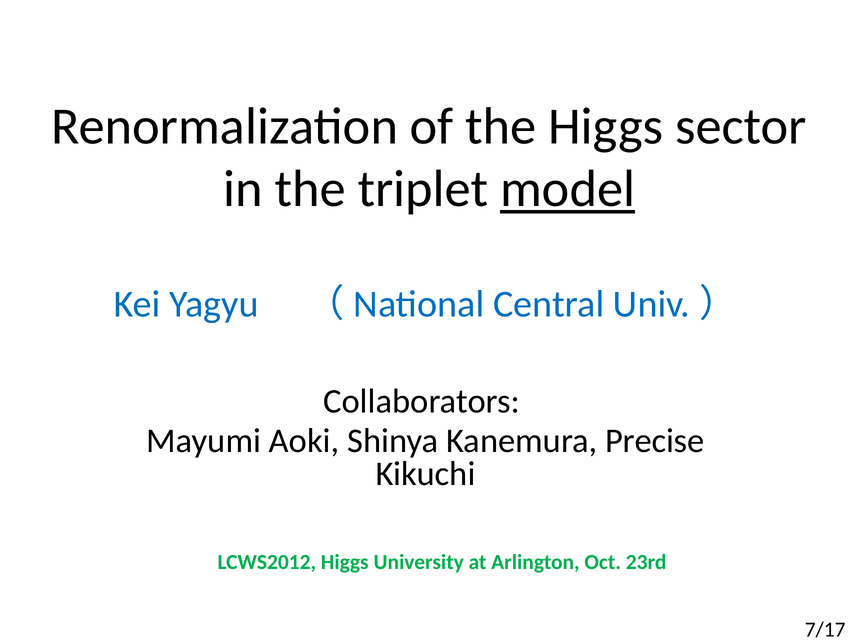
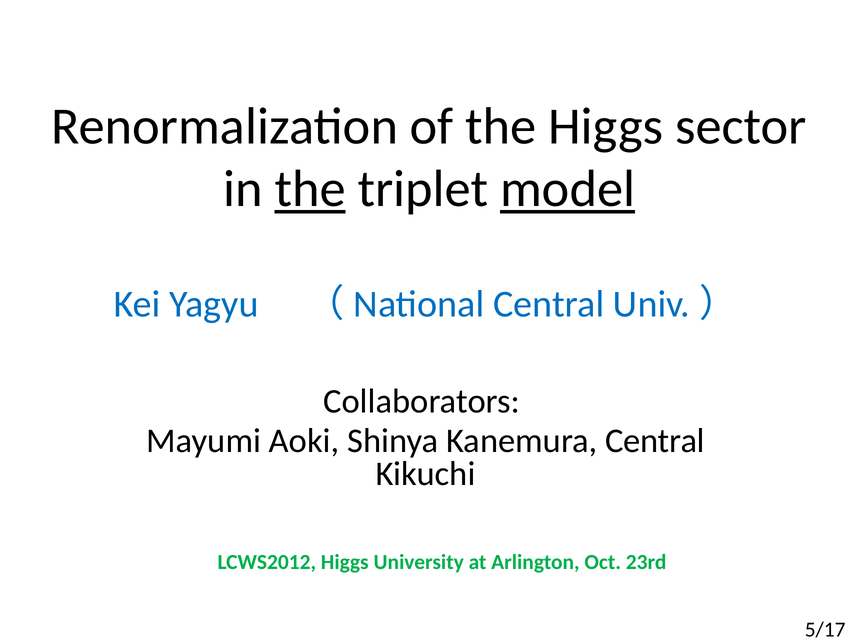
the underline: none -> present (310, 189)
Kanemura Precise: Precise -> Central (655, 441)
7/17: 7/17 -> 5/17 (825, 630)
